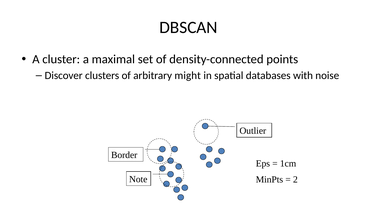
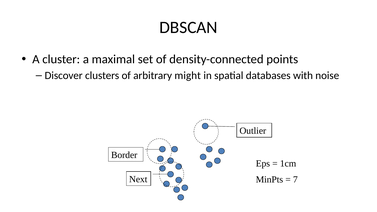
Note: Note -> Next (138, 179)
2: 2 -> 7 (295, 180)
